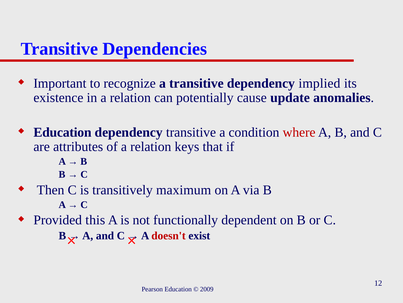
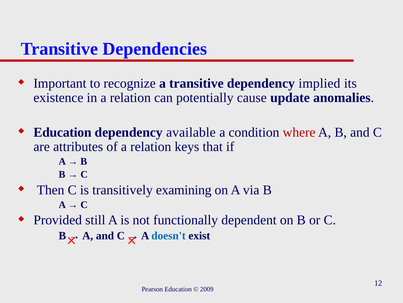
dependency transitive: transitive -> available (191, 132)
maximum: maximum -> examining (184, 189)
this: this -> still (95, 220)
doesn't colour: red -> blue (169, 235)
